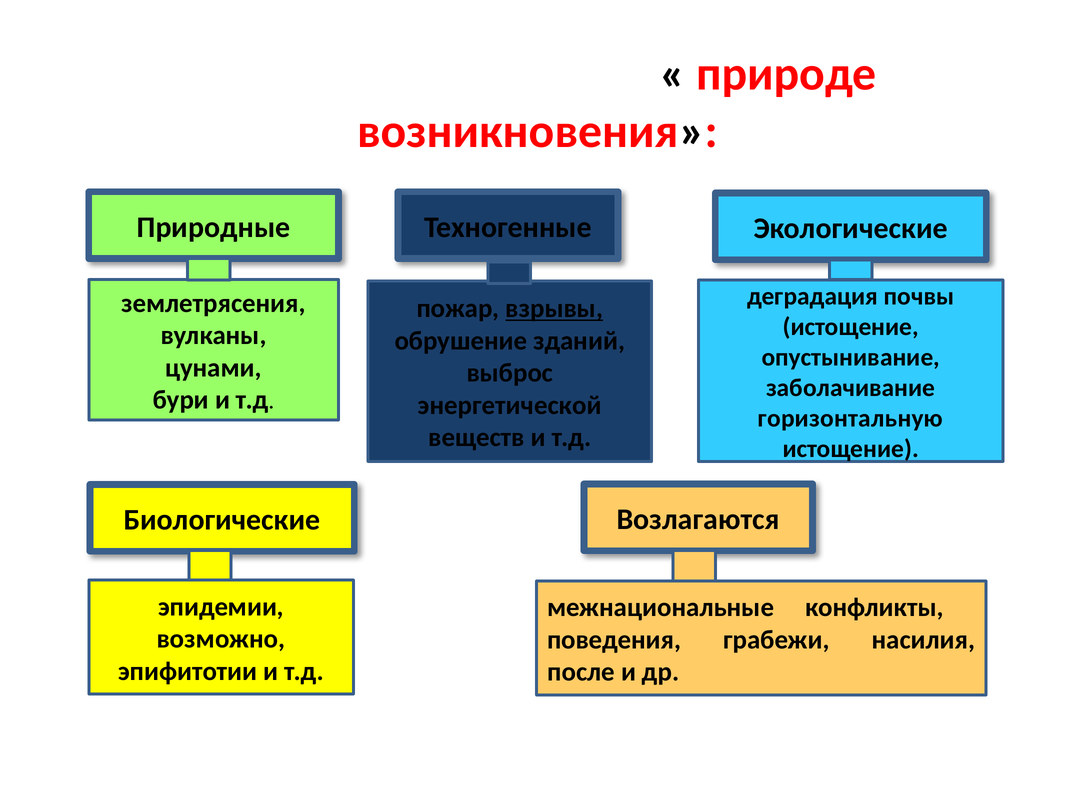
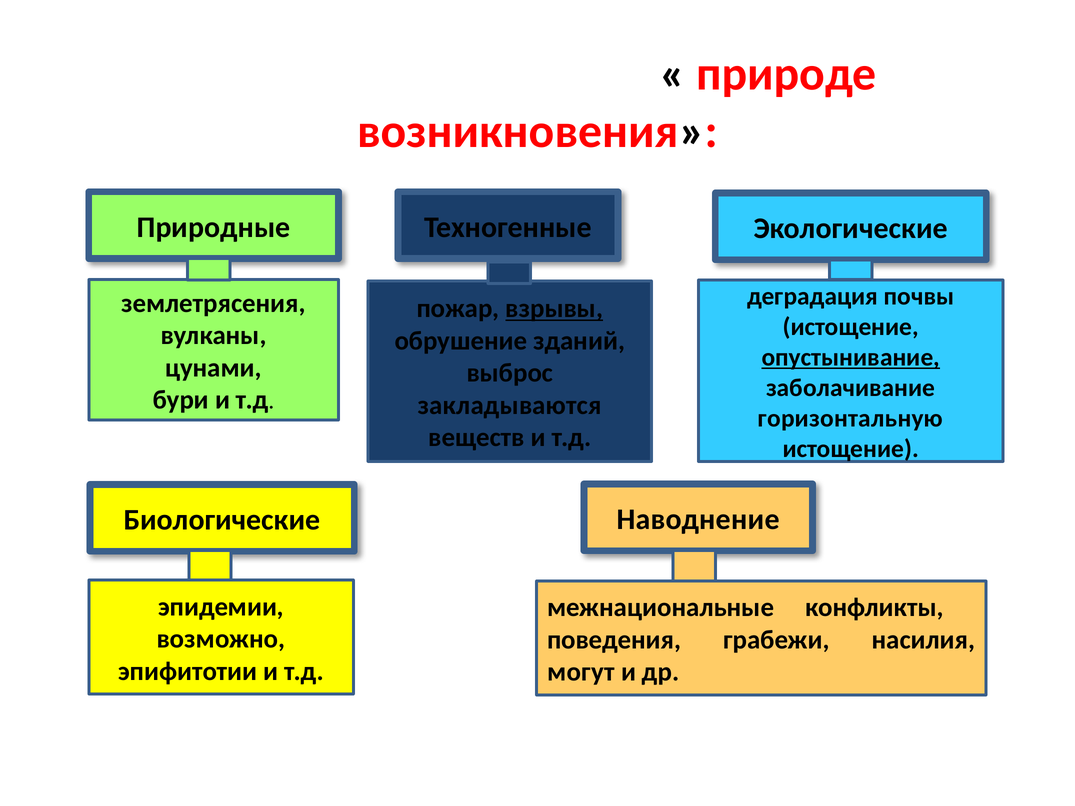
опустынивание underline: none -> present (851, 357)
энергетической: энергетической -> закладываются (510, 405)
Возлагаются: Возлагаются -> Наводнение (698, 520)
после: после -> могут (581, 672)
